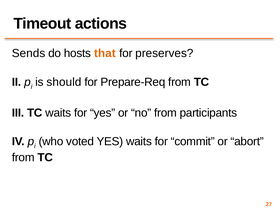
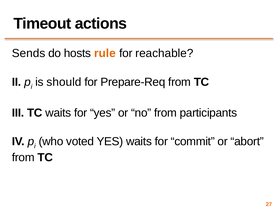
that: that -> rule (105, 53)
preserves: preserves -> reachable (164, 53)
